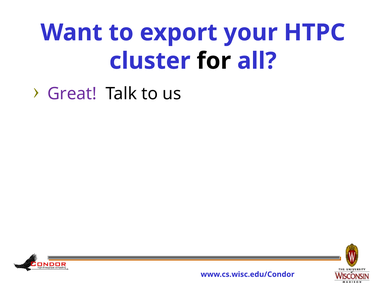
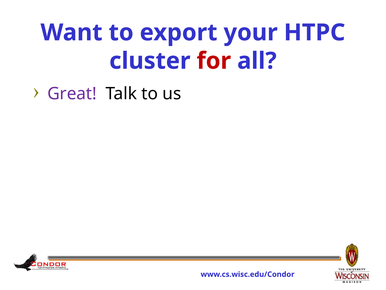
for colour: black -> red (214, 61)
